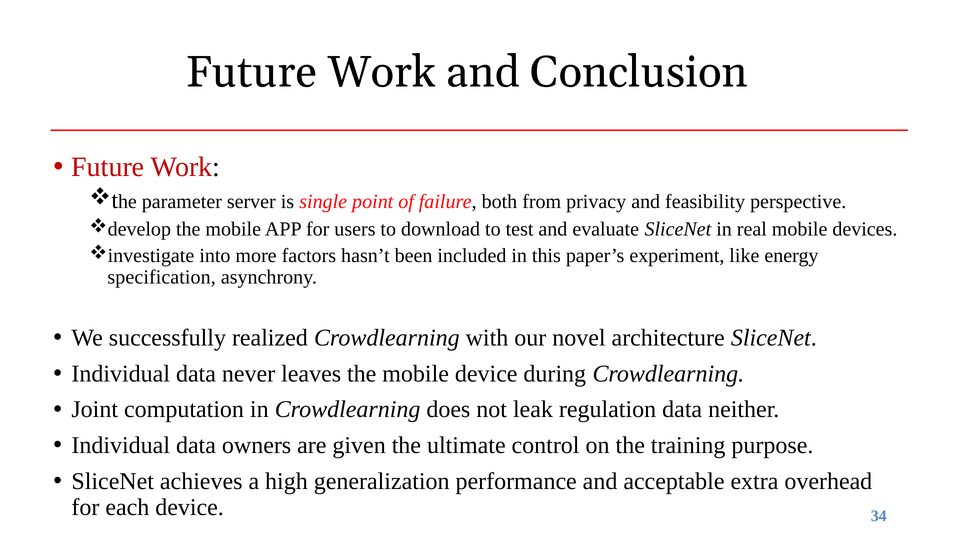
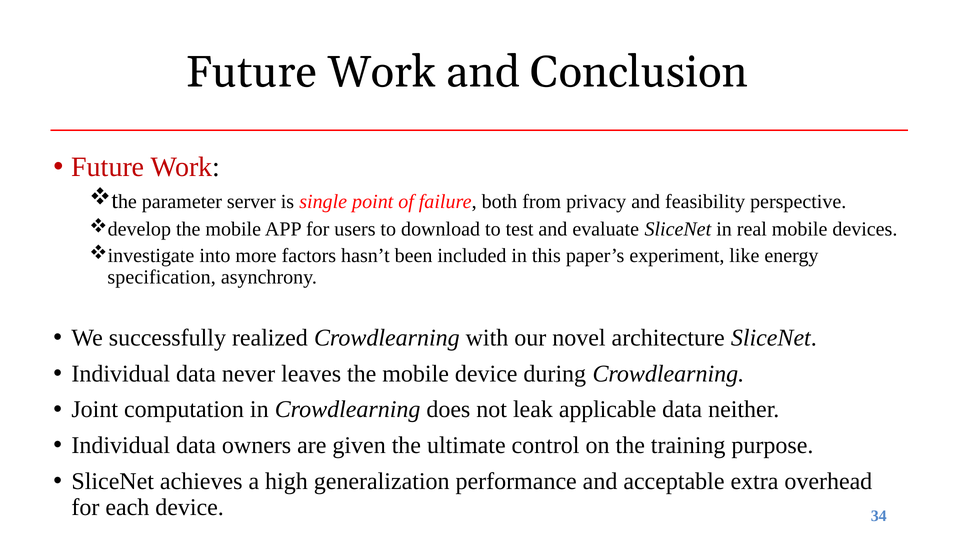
regulation: regulation -> applicable (608, 410)
